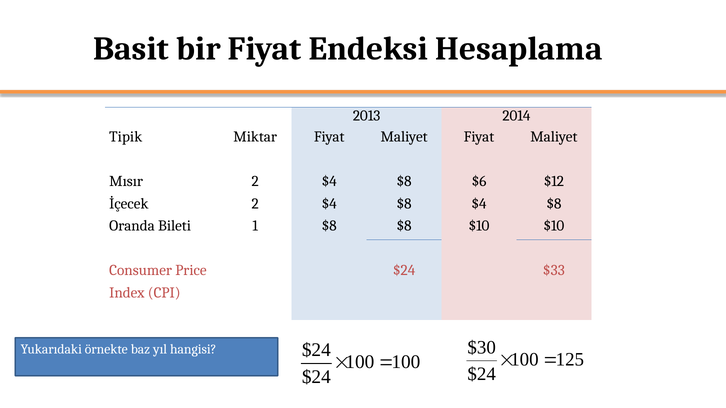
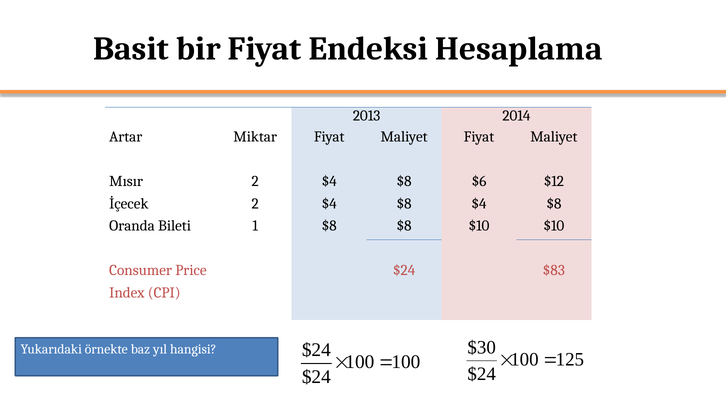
Tipik: Tipik -> Artar (126, 137)
$33: $33 -> $83 (554, 271)
